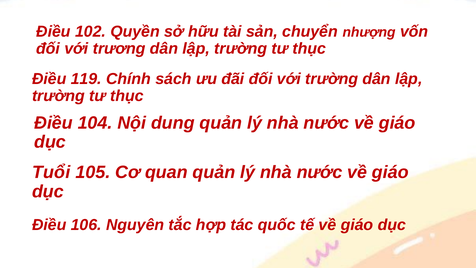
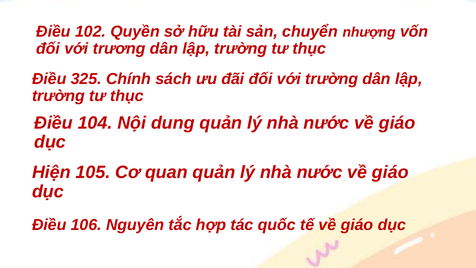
119: 119 -> 325 (86, 79)
Tuổi: Tuổi -> Hiện (51, 172)
